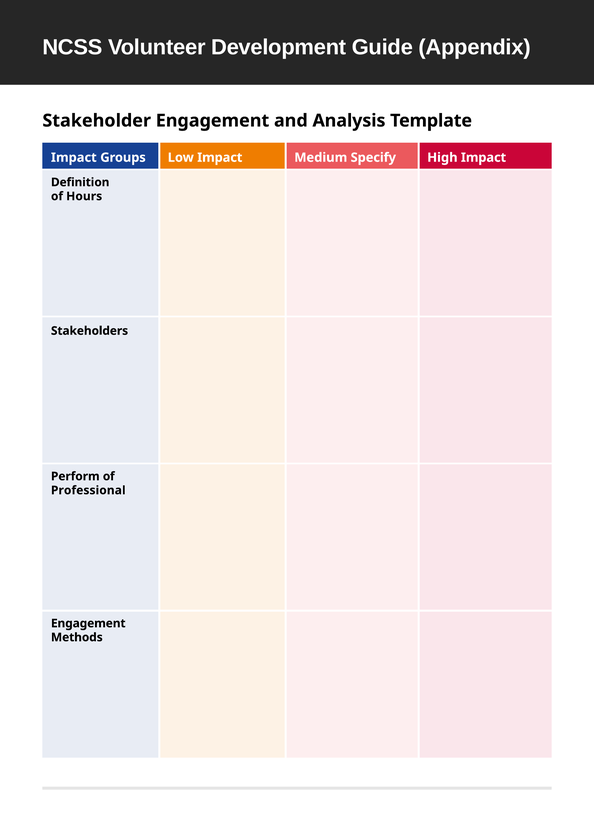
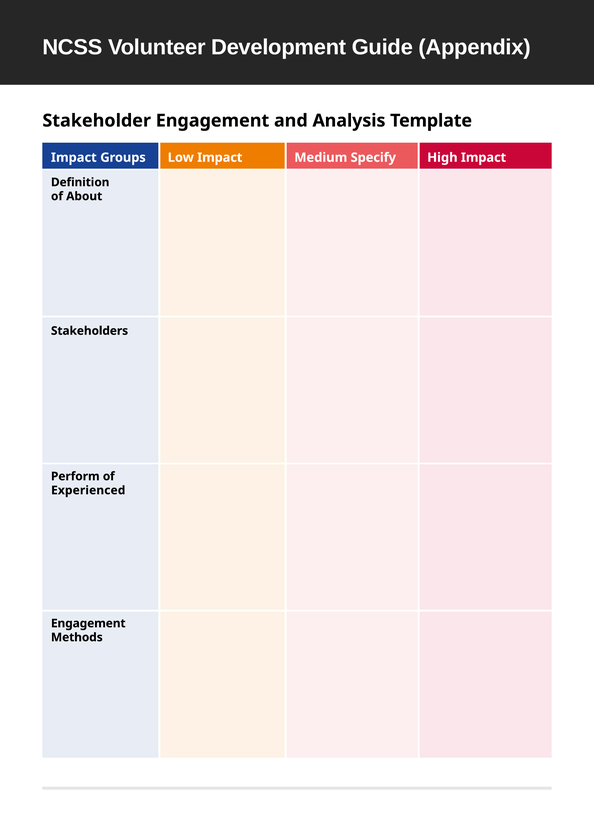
Hours: Hours -> About (84, 196)
Professional: Professional -> Experienced (88, 491)
